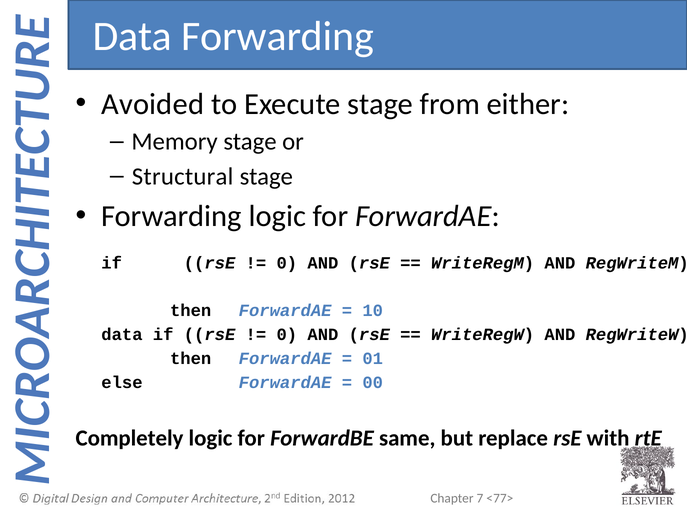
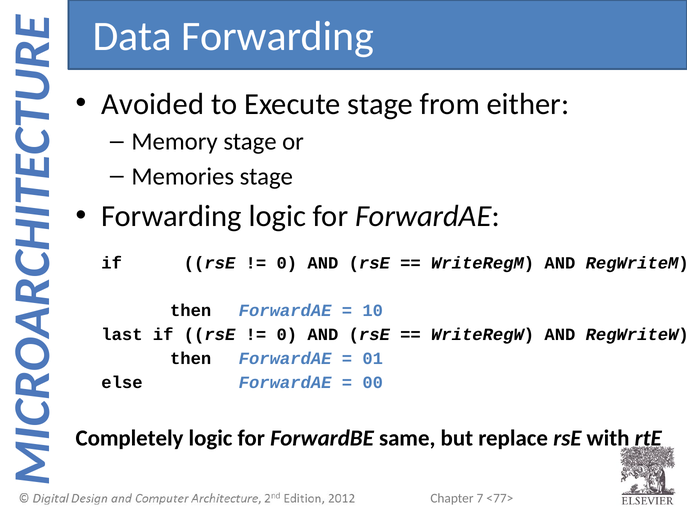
Structural: Structural -> Memories (183, 176)
data: data -> last (122, 335)
